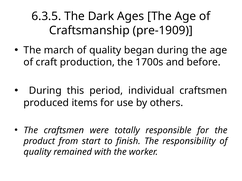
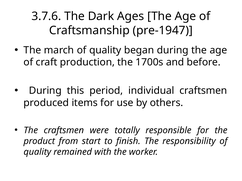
6.3.5: 6.3.5 -> 3.7.6 (46, 16)
pre-1909: pre-1909 -> pre-1947 (163, 30)
